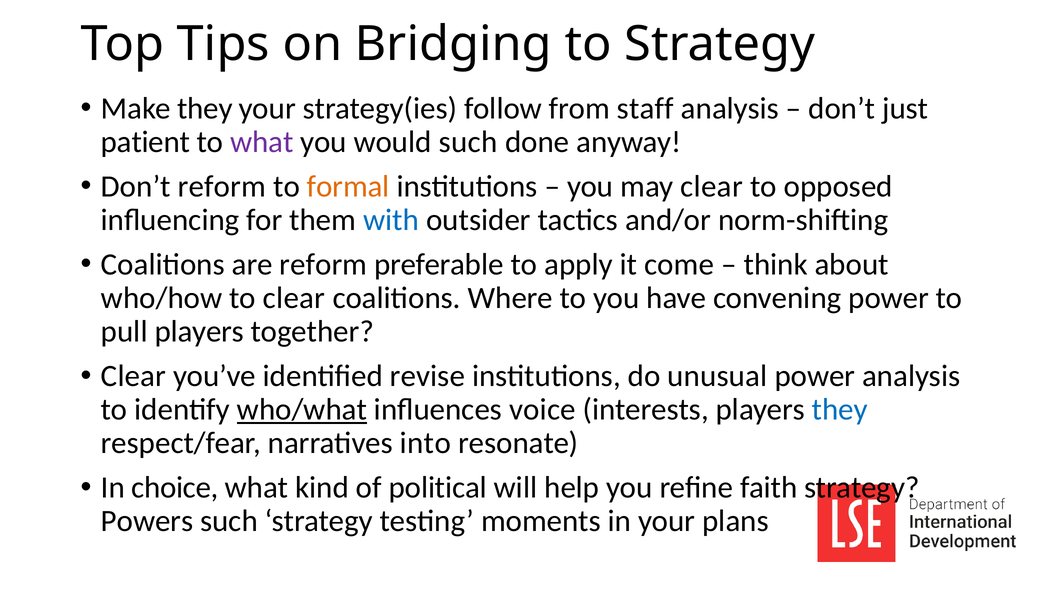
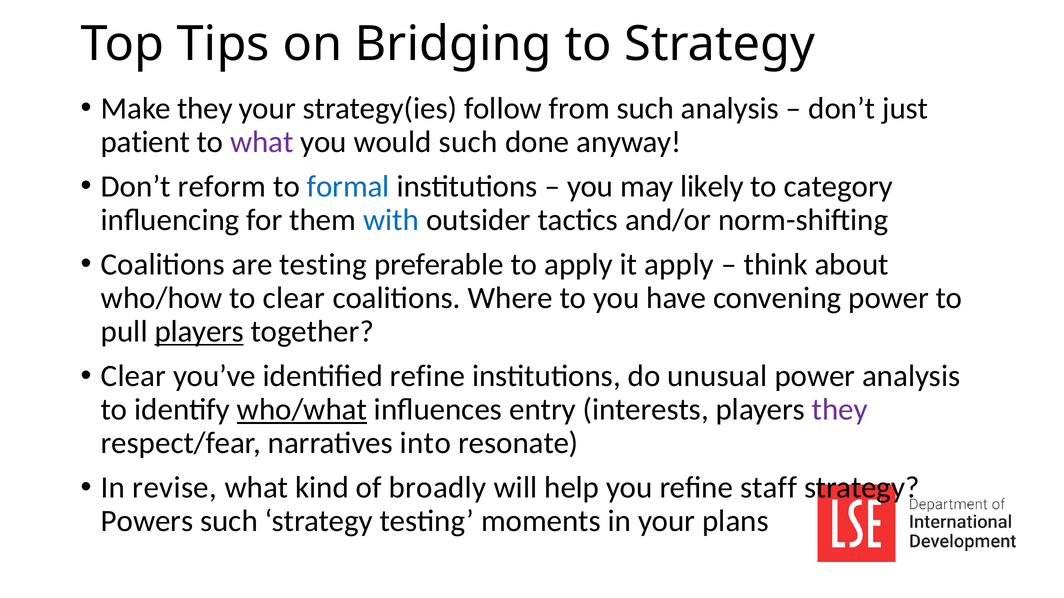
from staff: staff -> such (646, 108)
formal colour: orange -> blue (348, 187)
may clear: clear -> likely (712, 187)
opposed: opposed -> category (838, 187)
are reform: reform -> testing (323, 265)
it come: come -> apply (679, 265)
players underline: none -> present (199, 332)
identified revise: revise -> refine (427, 376)
voice: voice -> entry (543, 410)
they colour: blue -> purple (840, 410)
choice: choice -> revise (175, 488)
political: political -> broadly (438, 488)
faith: faith -> staff (769, 488)
